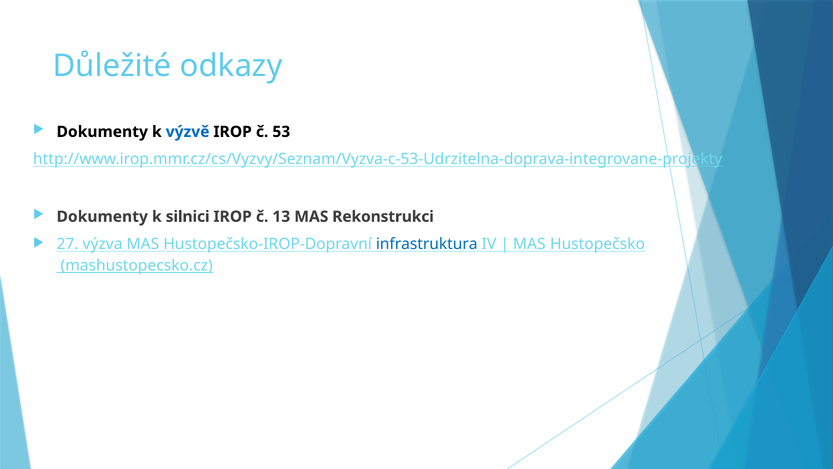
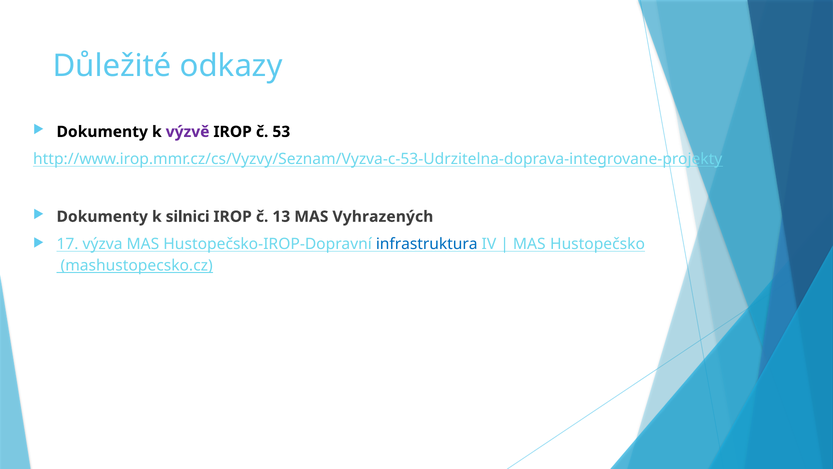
výzvě colour: blue -> purple (188, 132)
Rekonstrukci: Rekonstrukci -> Vyhrazených (383, 216)
27: 27 -> 17 (68, 244)
